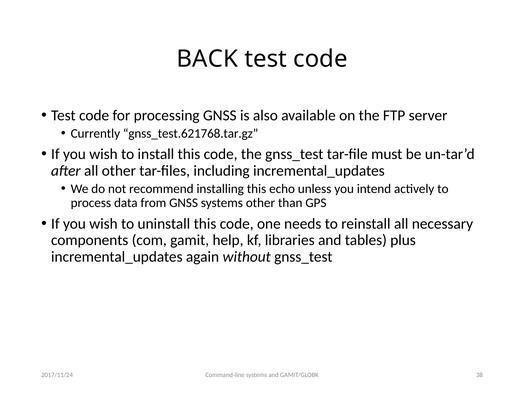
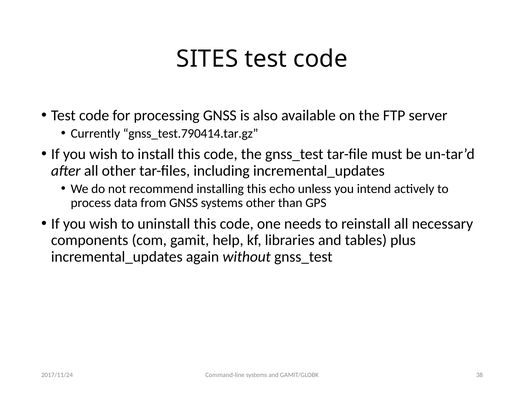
BACK: BACK -> SITES (207, 59)
gnss_test.621768.tar.gz: gnss_test.621768.tar.gz -> gnss_test.790414.tar.gz (191, 133)
